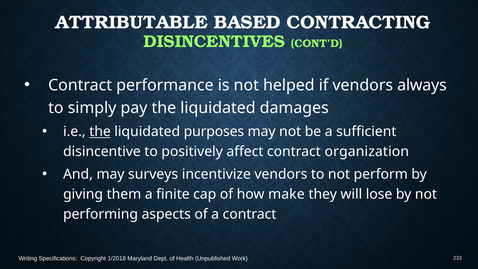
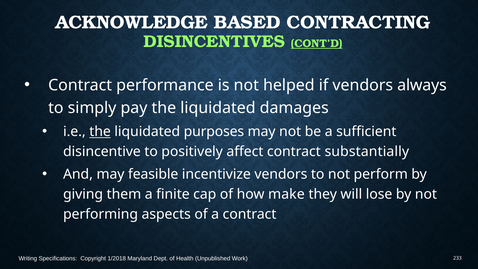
ATTRIBUTABLE: ATTRIBUTABLE -> ACKNOWLEDGE (132, 23)
CONT’D underline: none -> present (317, 44)
organization: organization -> substantially (367, 152)
surveys: surveys -> feasible (153, 174)
